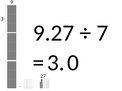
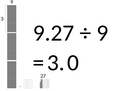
7: 7 -> 9 (102, 33)
